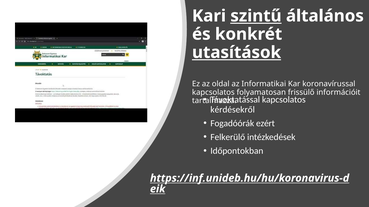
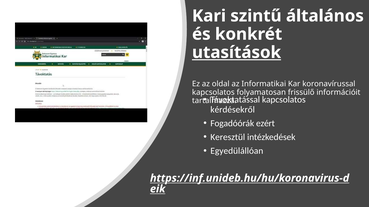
szintű underline: present -> none (256, 16)
Felkerülő: Felkerülő -> Keresztül (228, 137)
Időpontokban: Időpontokban -> Egyedülállóan (237, 151)
